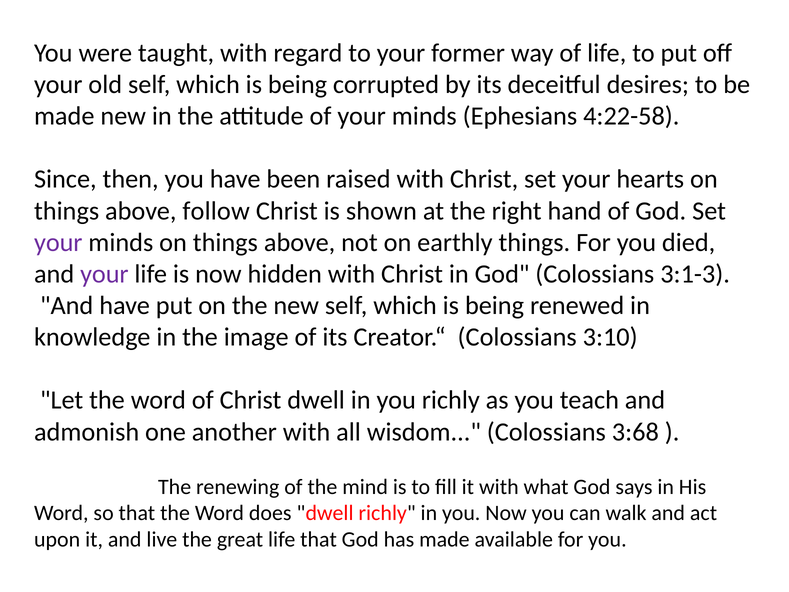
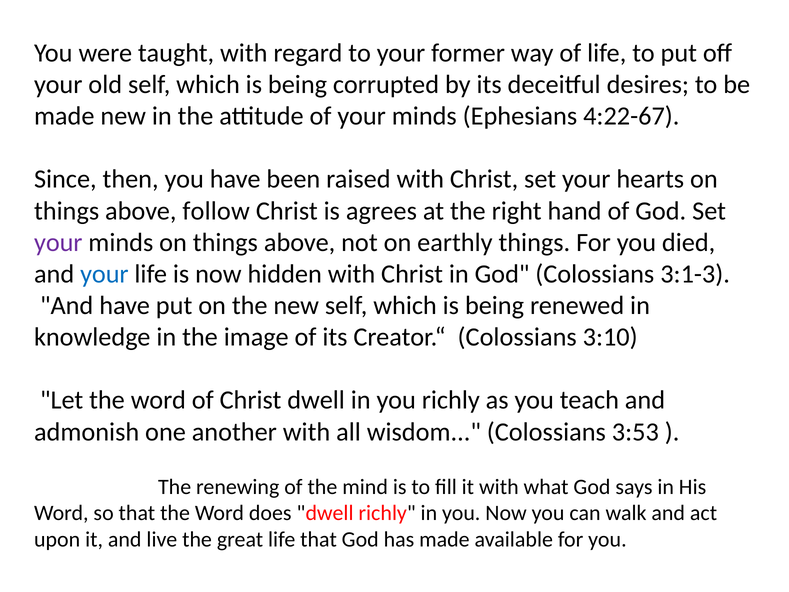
4:22-58: 4:22-58 -> 4:22-67 (631, 116)
shown: shown -> agrees (381, 211)
your colour: purple -> blue (104, 274)
3:68: 3:68 -> 3:53 (635, 432)
